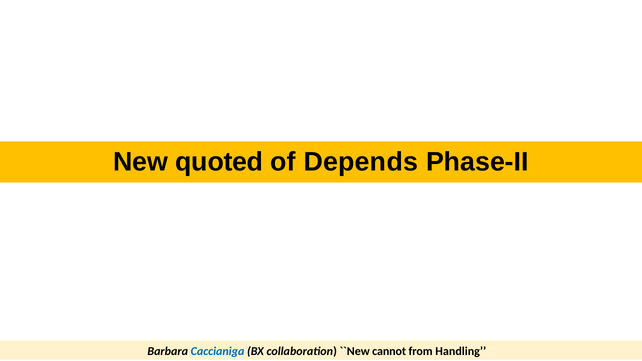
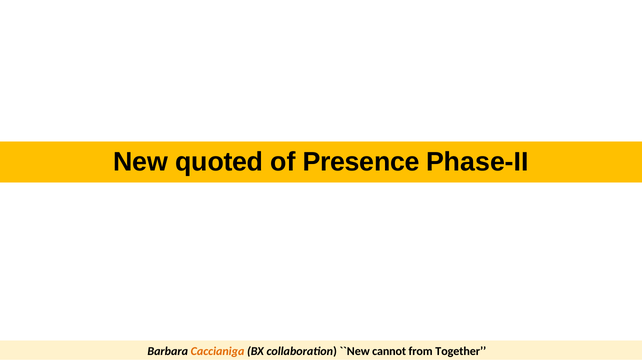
Depends: Depends -> Presence (361, 162)
Caccianiga colour: blue -> orange (218, 351)
Handling: Handling -> Together (461, 351)
